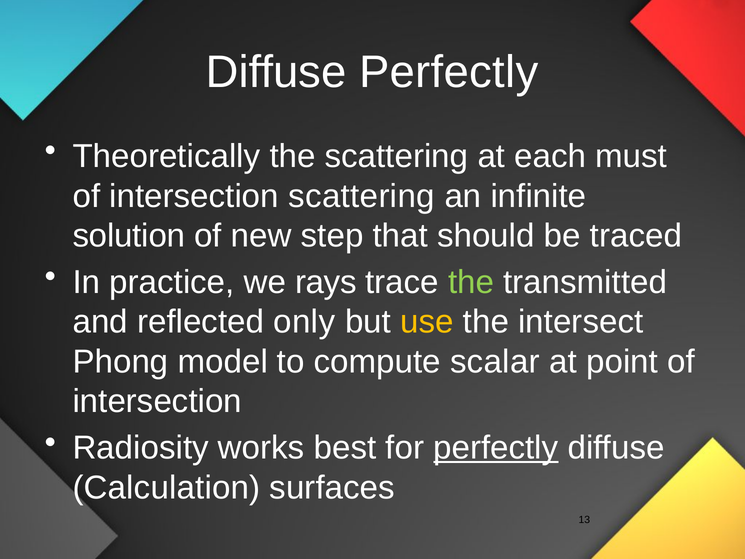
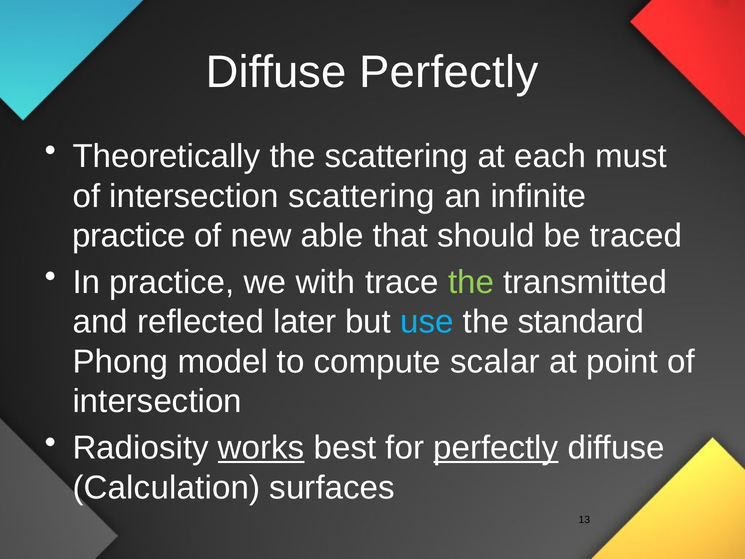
solution: solution -> practice (129, 236)
step: step -> able (332, 236)
rays: rays -> with (325, 282)
only: only -> later (305, 322)
use colour: yellow -> light blue (427, 322)
intersect: intersect -> standard (581, 322)
works underline: none -> present (261, 448)
